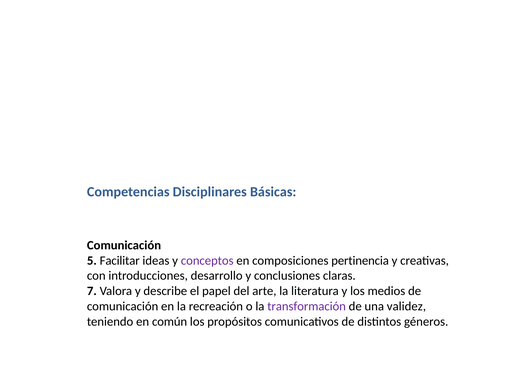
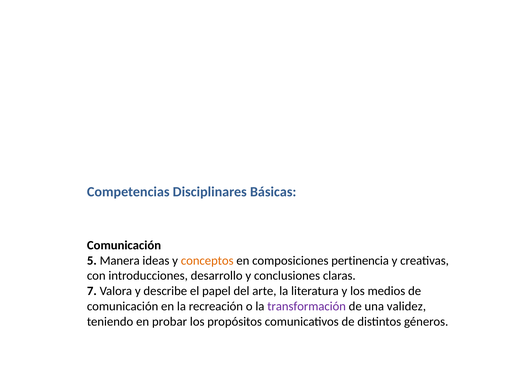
Facilitar: Facilitar -> Manera (120, 261)
conceptos colour: purple -> orange (207, 261)
común: común -> probar (170, 321)
